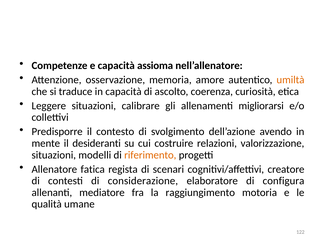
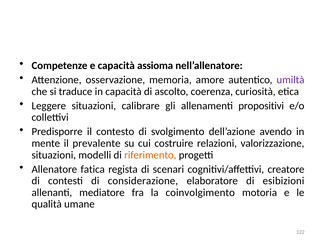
umiltà colour: orange -> purple (290, 80)
migliorarsi: migliorarsi -> propositivi (261, 106)
desideranti: desideranti -> prevalente (97, 143)
configura: configura -> esibizioni (283, 181)
raggiungimento: raggiungimento -> coinvolgimento (200, 193)
